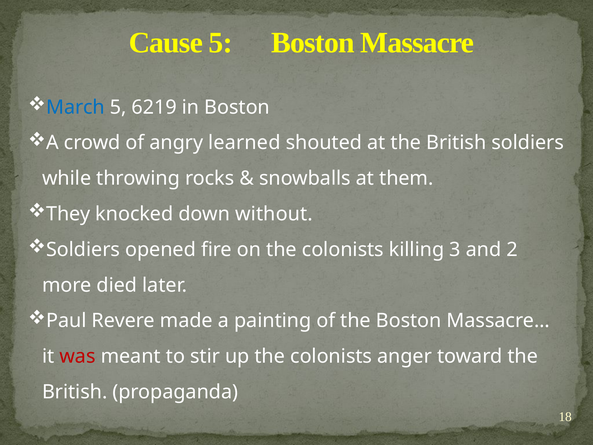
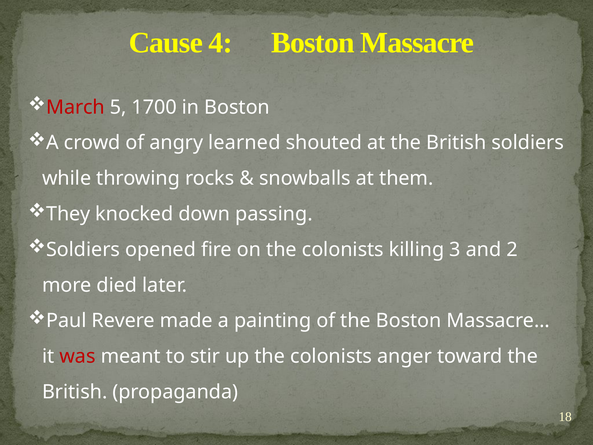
Cause 5: 5 -> 4 (221, 43)
March colour: blue -> red (75, 107)
6219: 6219 -> 1700 (154, 107)
without: without -> passing (274, 214)
